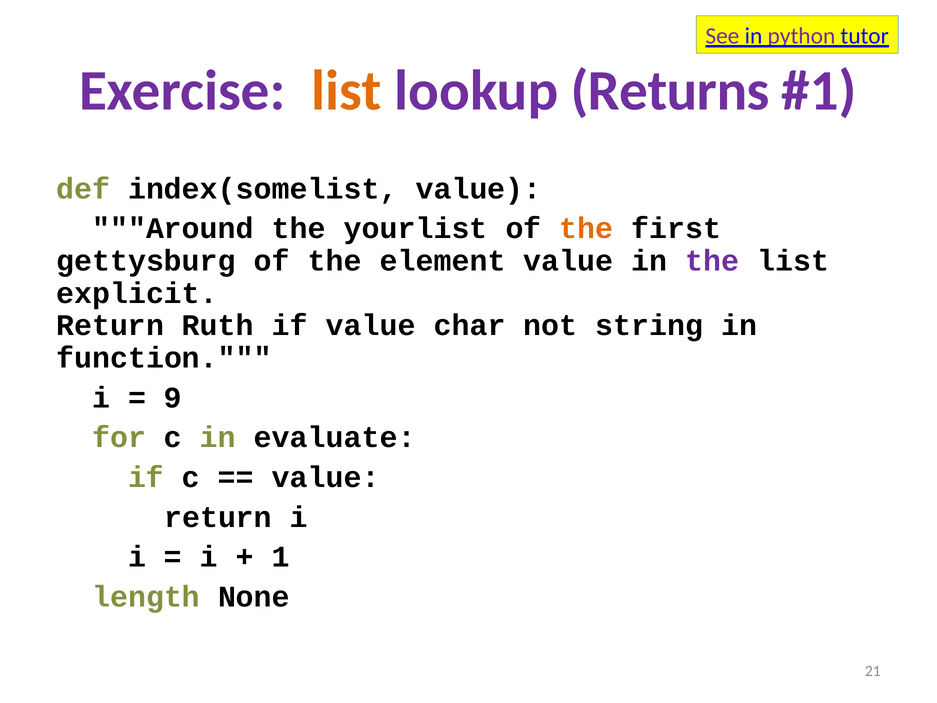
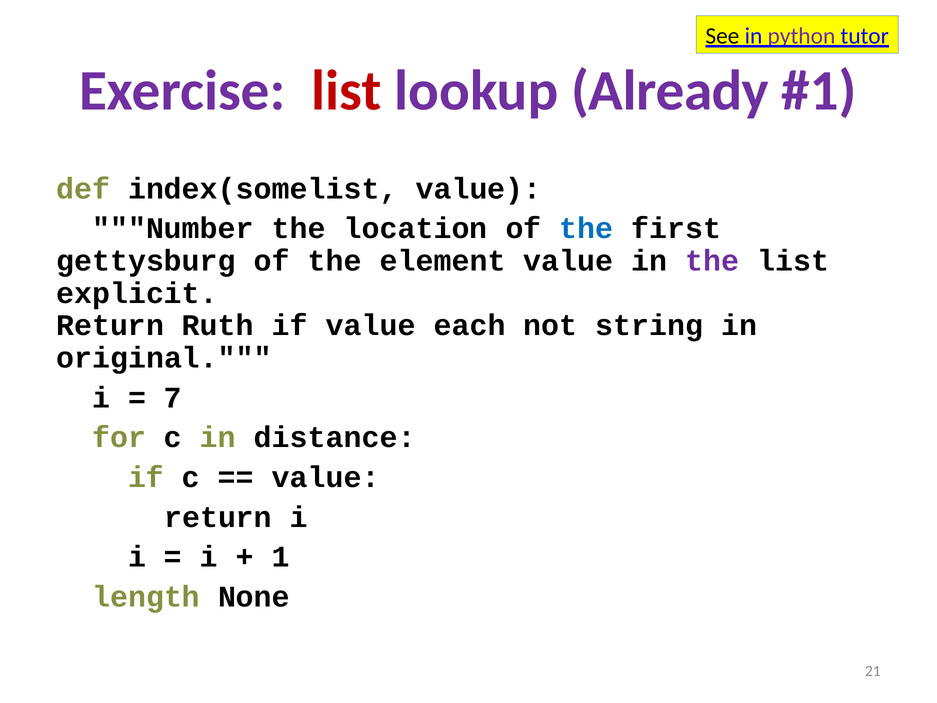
See colour: purple -> black (722, 36)
list colour: orange -> red (347, 91)
Returns: Returns -> Already (670, 91)
Around: Around -> Number (173, 229)
yourlist: yourlist -> location (416, 229)
the colour: orange -> blue (586, 229)
char: char -> each (470, 325)
function: function -> original (164, 358)
9: 9 -> 7 (173, 398)
evaluate: evaluate -> distance (335, 437)
